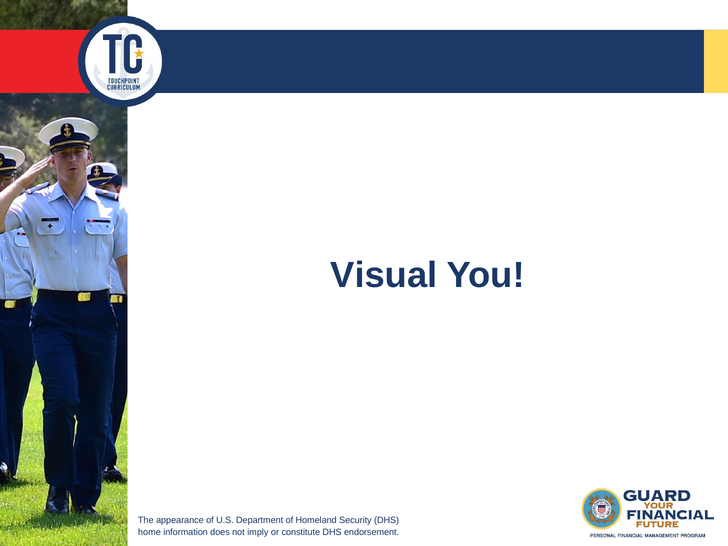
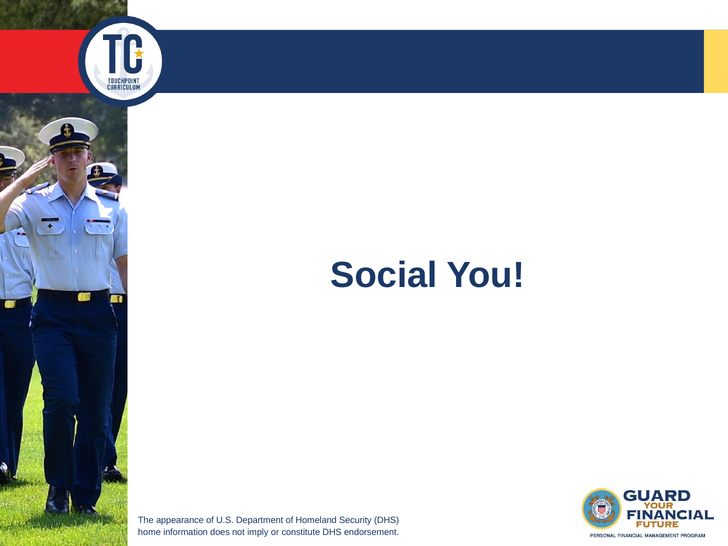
Visual: Visual -> Social (384, 275)
